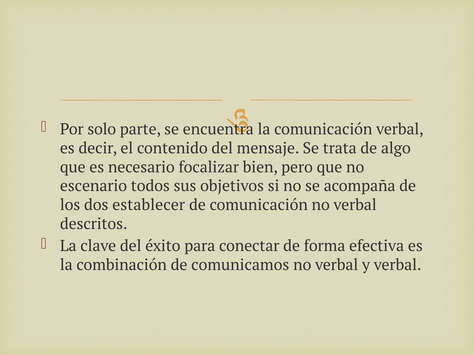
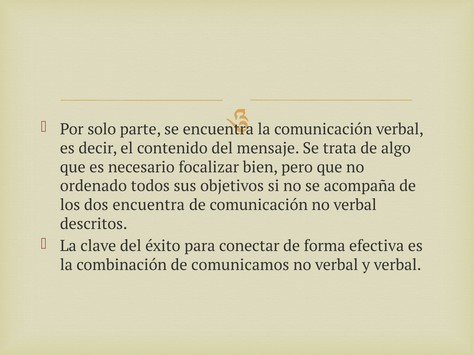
escenario: escenario -> ordenado (93, 186)
dos establecer: establecer -> encuentra (149, 205)
